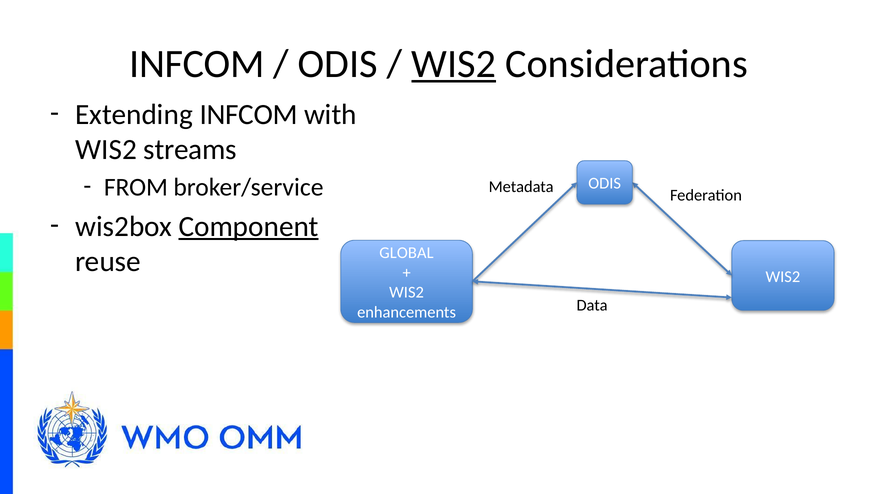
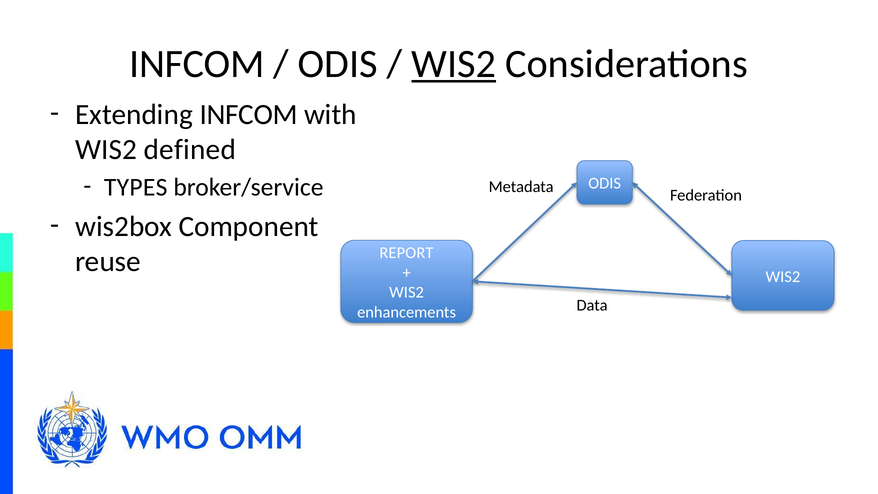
streams: streams -> defined (190, 150)
FROM: FROM -> TYPES (136, 187)
Component underline: present -> none (249, 226)
GLOBAL: GLOBAL -> REPORT (406, 253)
